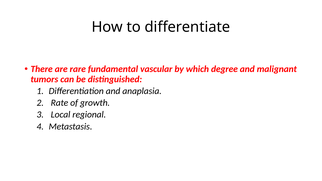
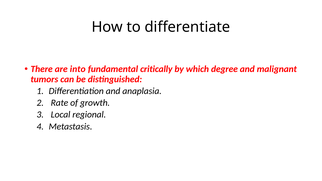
rare: rare -> into (78, 69)
vascular: vascular -> critically (156, 69)
